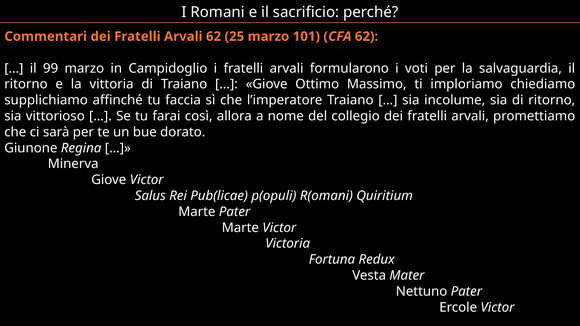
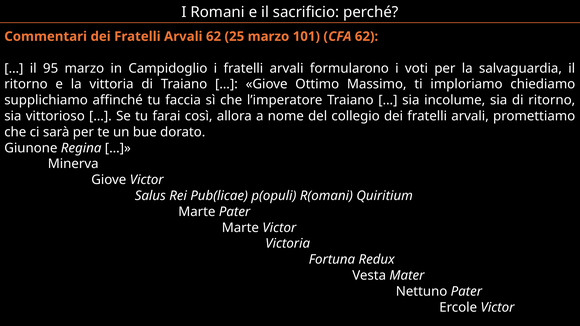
99: 99 -> 95 (51, 68)
